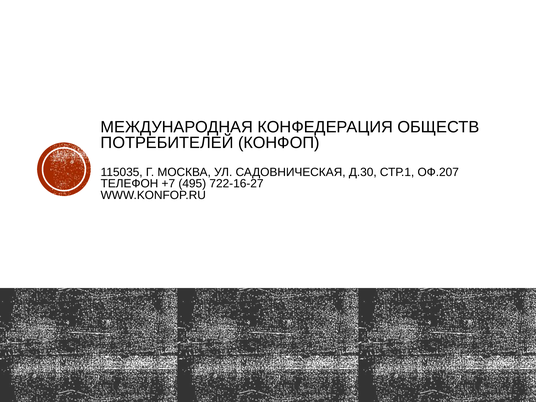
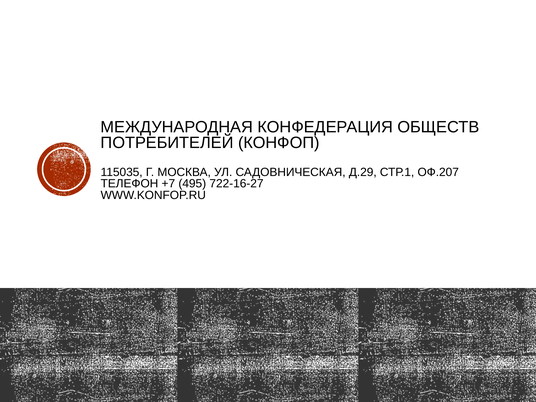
Д.30: Д.30 -> Д.29 (363, 172)
